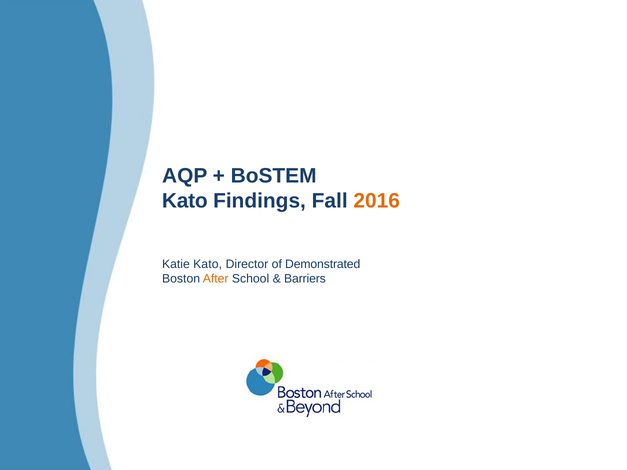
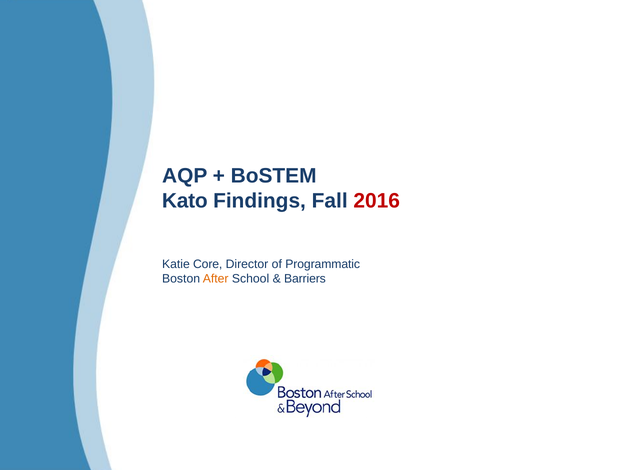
2016 colour: orange -> red (377, 201)
Katie Kato: Kato -> Core (208, 264)
Demonstrated: Demonstrated -> Programmatic (323, 264)
